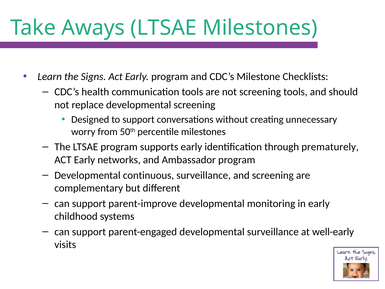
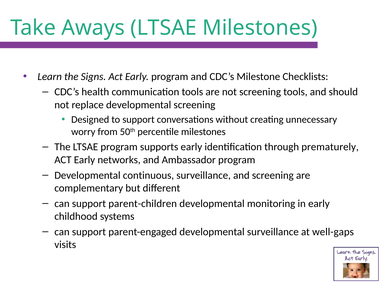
parent-improve: parent-improve -> parent-children (143, 203)
well-early: well-early -> well-gaps (333, 232)
